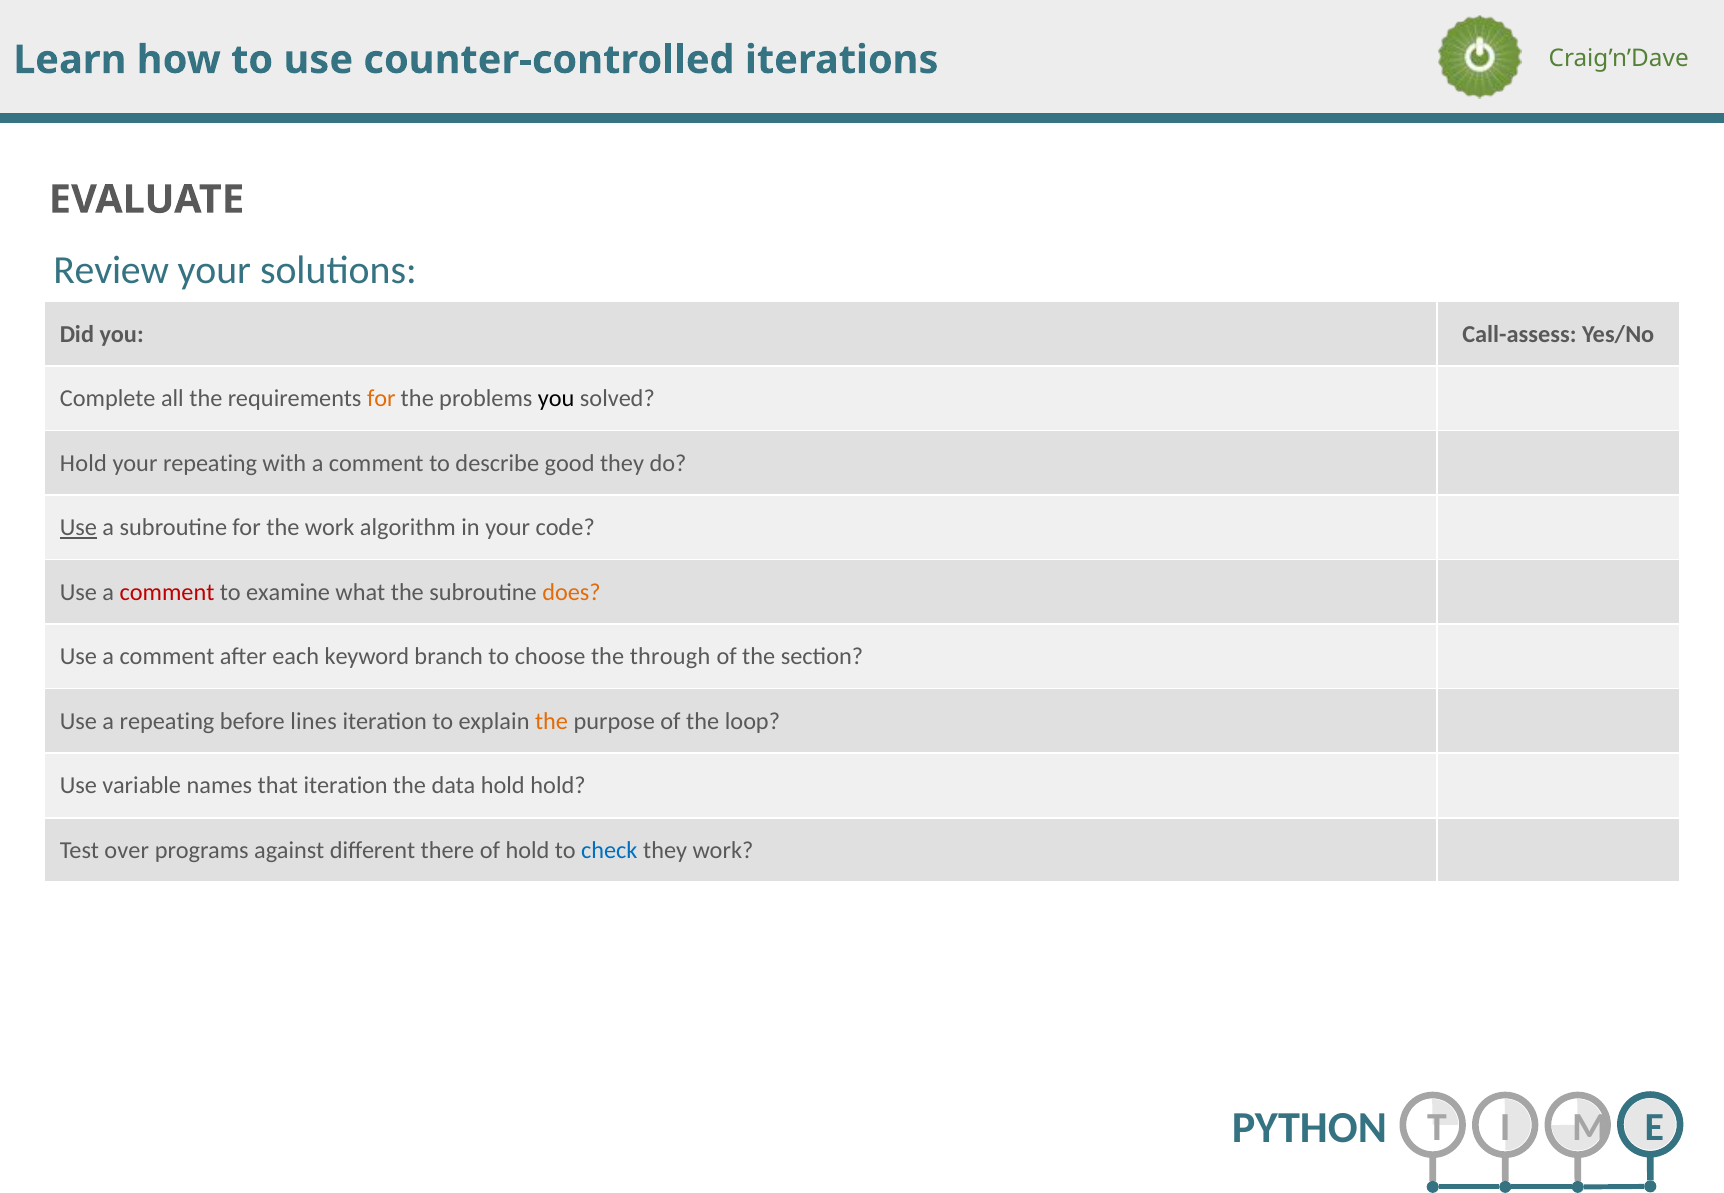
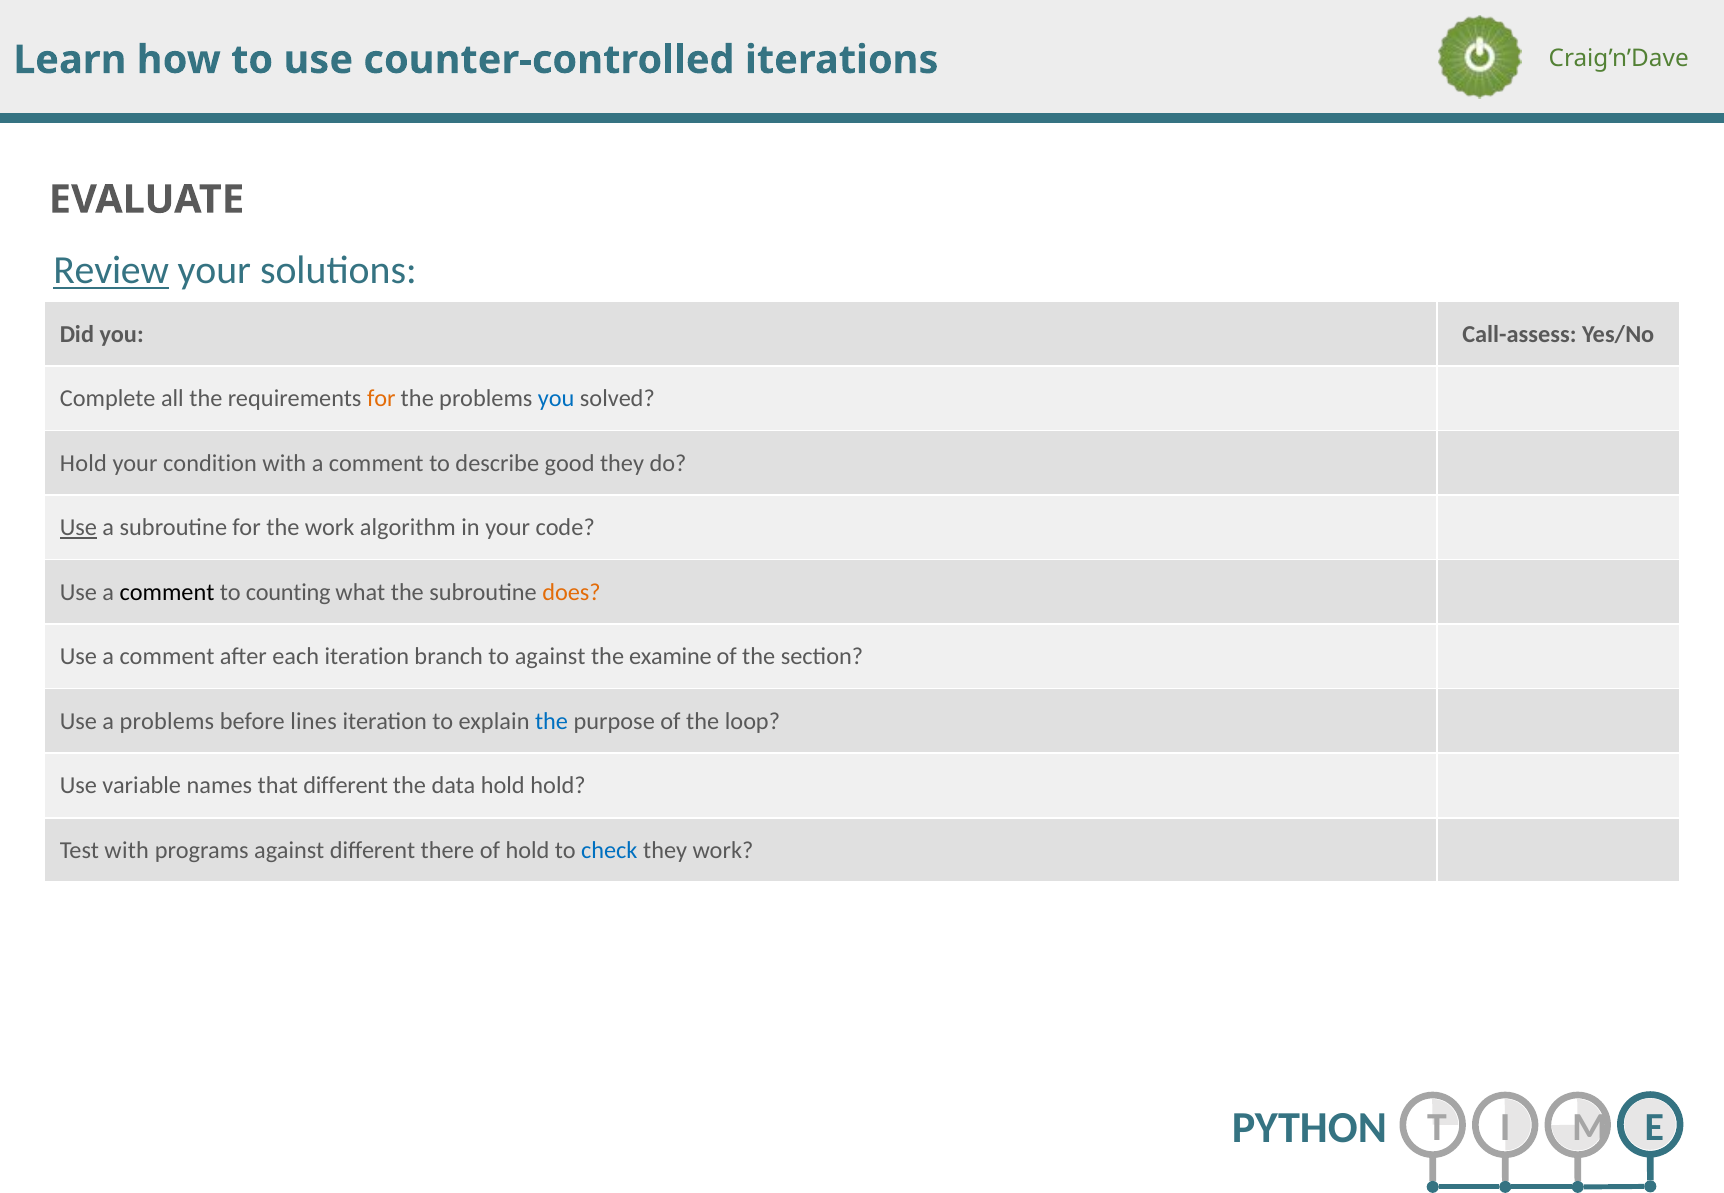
Review underline: none -> present (111, 271)
you colour: black -> blue (556, 399)
your repeating: repeating -> condition (210, 463)
comment colour: red -> black (167, 592)
examine: examine -> counting (288, 592)
each keyword: keyword -> iteration (367, 657)
to choose: choose -> against (550, 657)
through: through -> examine (670, 657)
a repeating: repeating -> problems (167, 721)
the colour: orange -> blue (551, 721)
that iteration: iteration -> different (346, 786)
Test over: over -> with (127, 851)
